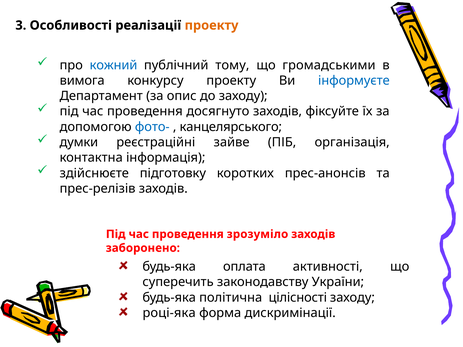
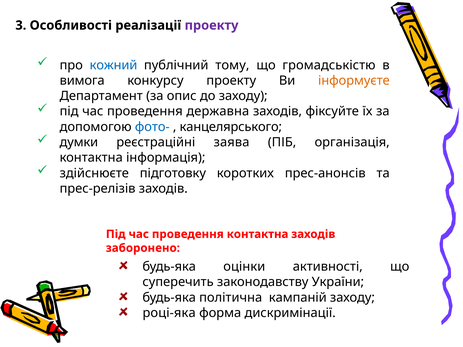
проекту colour: orange -> purple (212, 25)
громадськими: громадськими -> громадськістю (329, 65)
інформуєте colour: blue -> orange (354, 81)
досягнуто: досягнуто -> державна (218, 111)
зайве: зайве -> заява (232, 142)
проведення зрозуміло: зрозуміло -> контактна (258, 234)
оплата: оплата -> оцінки (244, 267)
цілісності: цілісності -> кампаній (298, 298)
